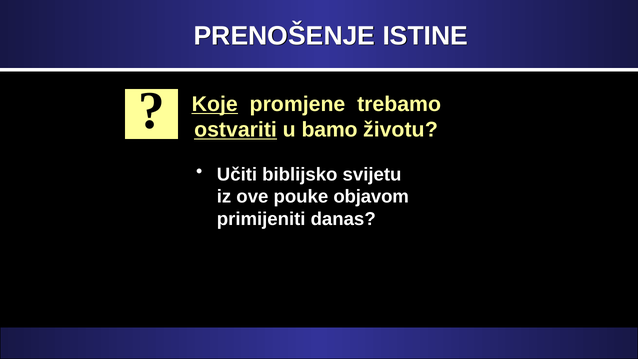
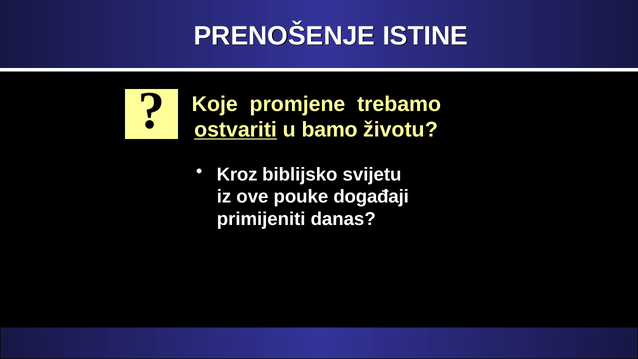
Koje underline: present -> none (215, 104)
Učiti: Učiti -> Kroz (237, 174)
objavom: objavom -> događaji (371, 197)
